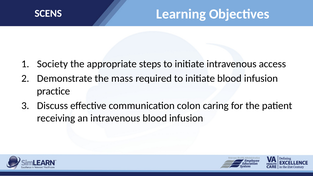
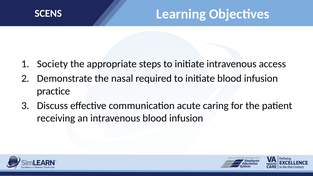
mass: mass -> nasal (122, 79)
colon: colon -> acute (189, 106)
